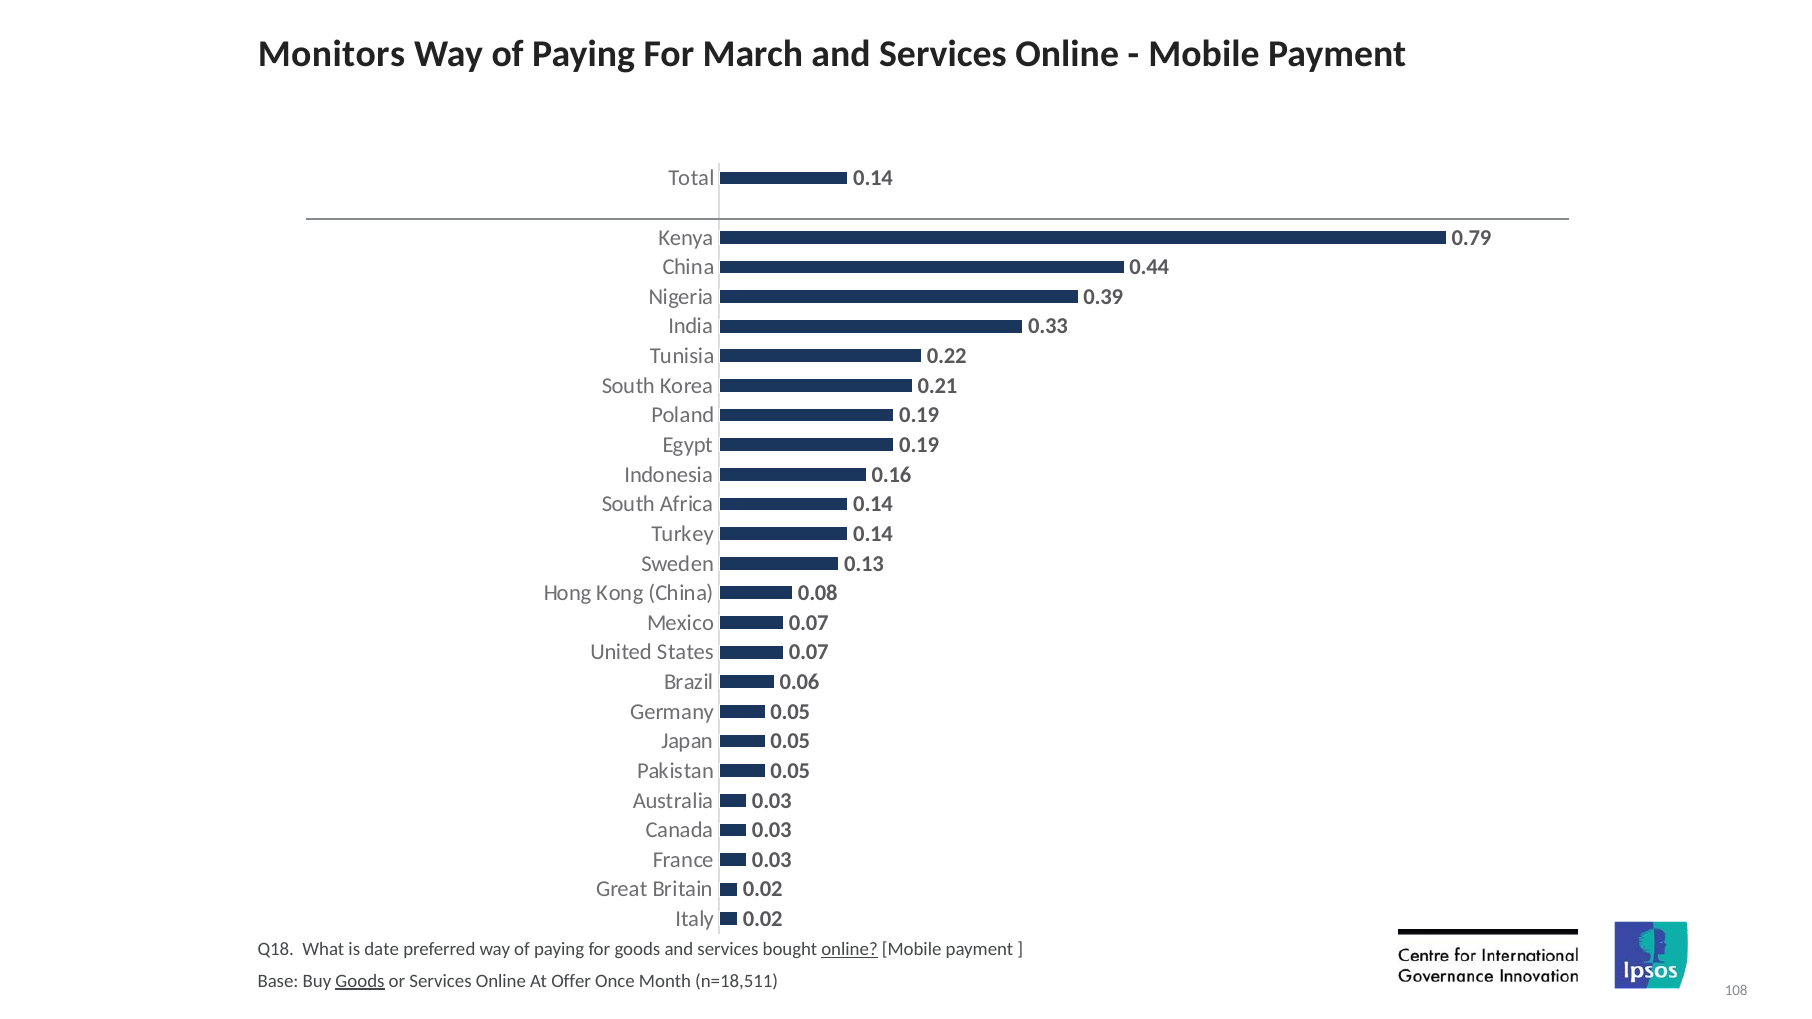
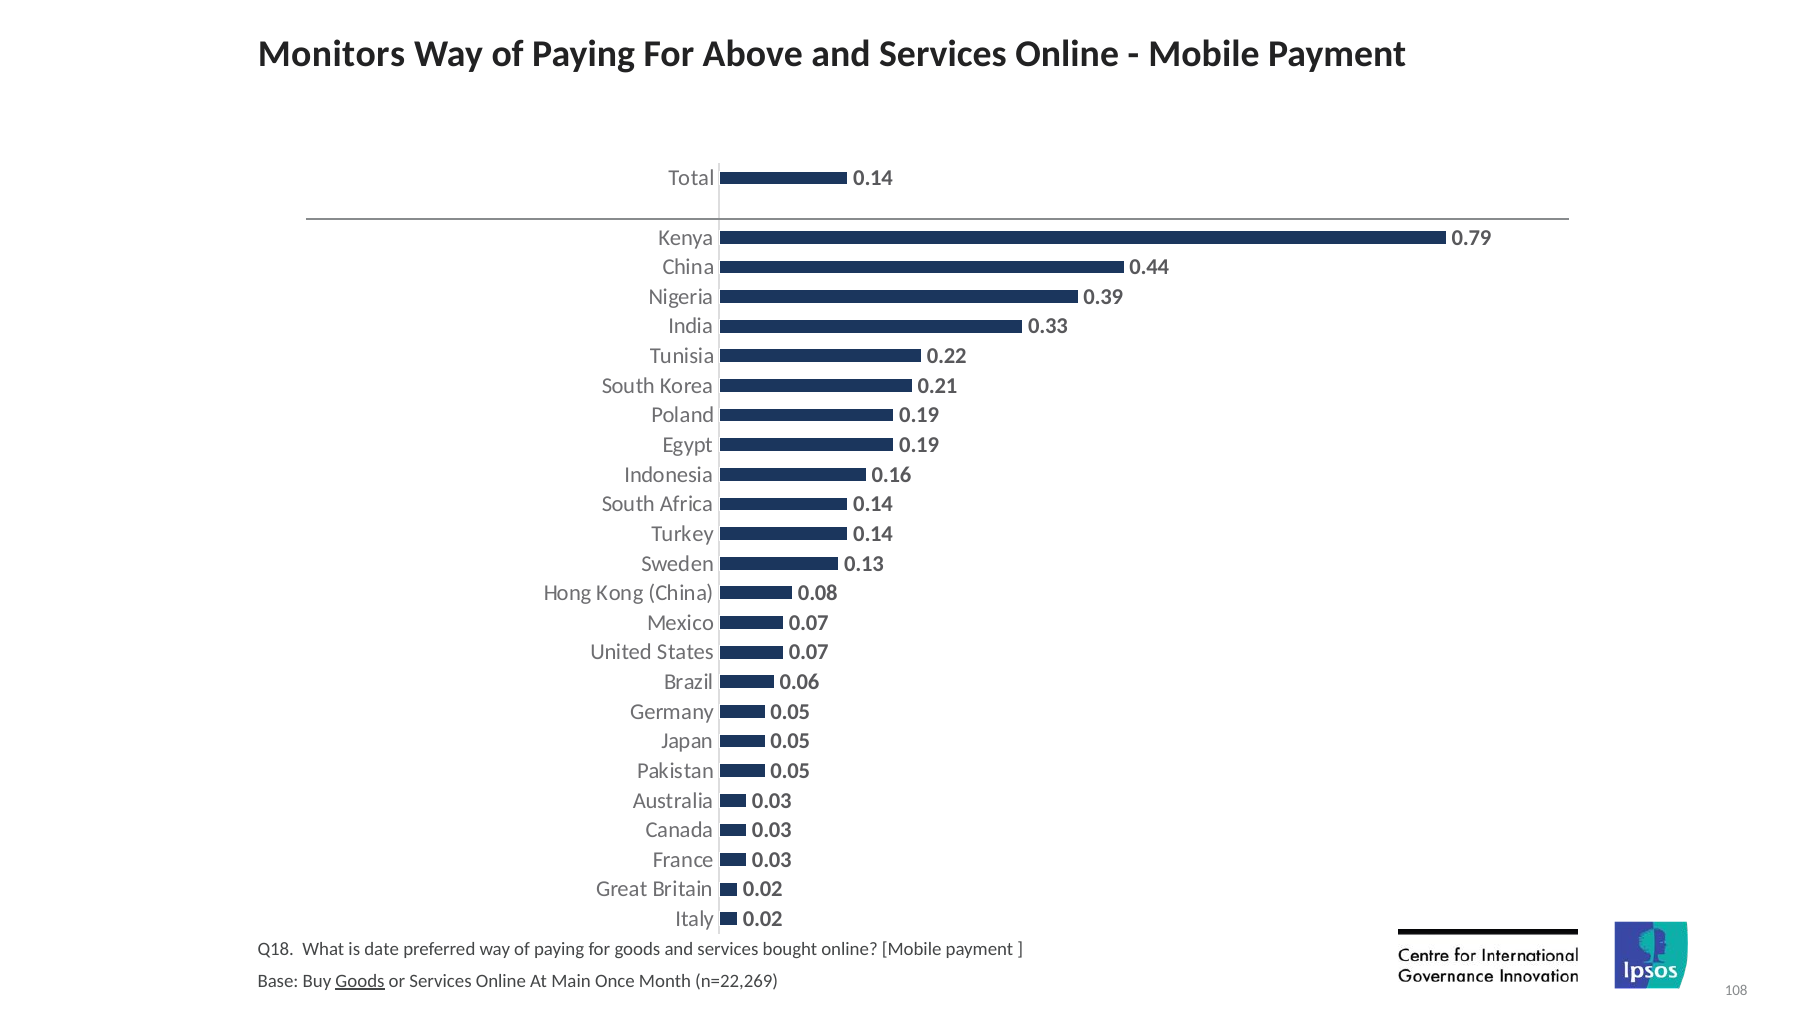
March: March -> Above (753, 54)
online underline: present -> none (850, 950)
Offer: Offer -> Main (571, 981)
n=18,511: n=18,511 -> n=22,269 (737, 981)
